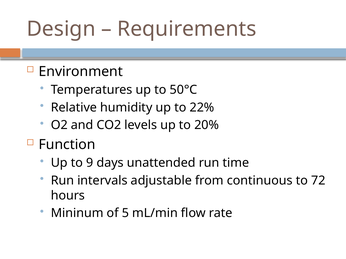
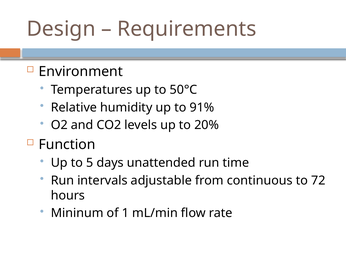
22%: 22% -> 91% (202, 108)
9: 9 -> 5 (90, 163)
5: 5 -> 1 (125, 214)
